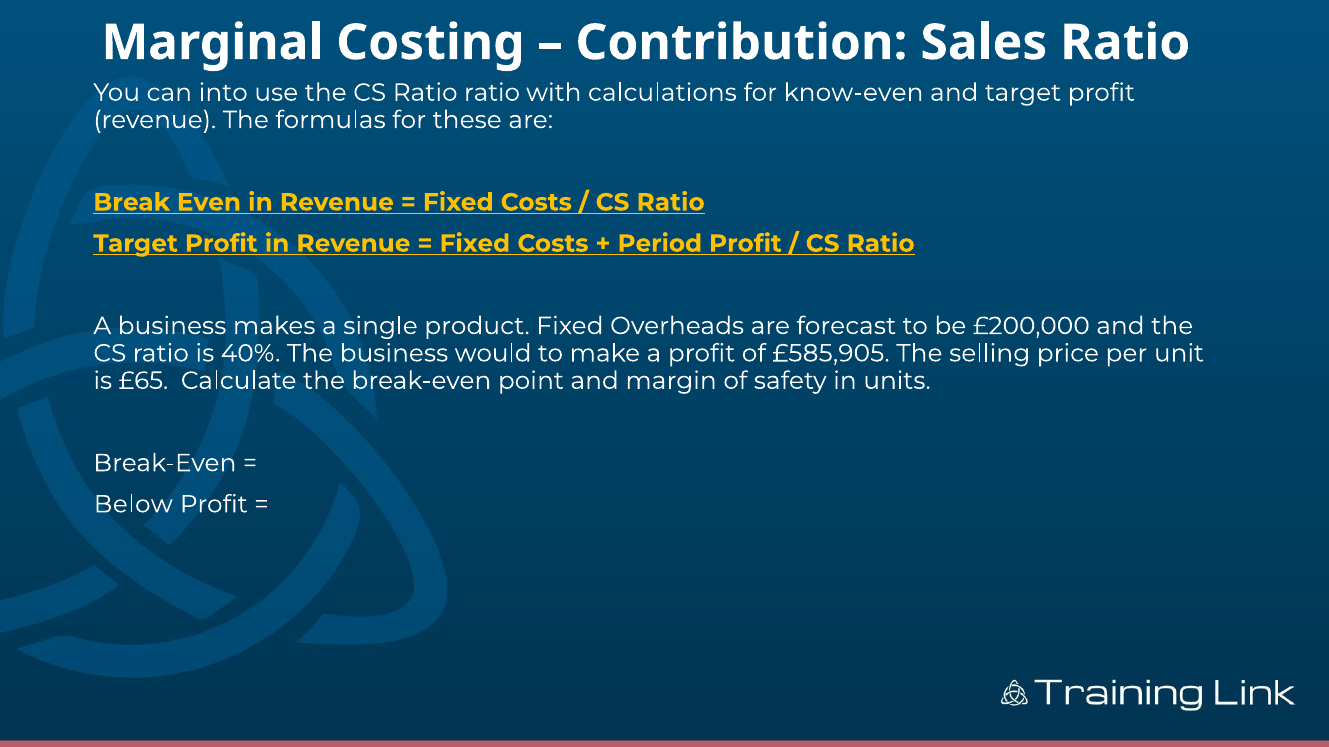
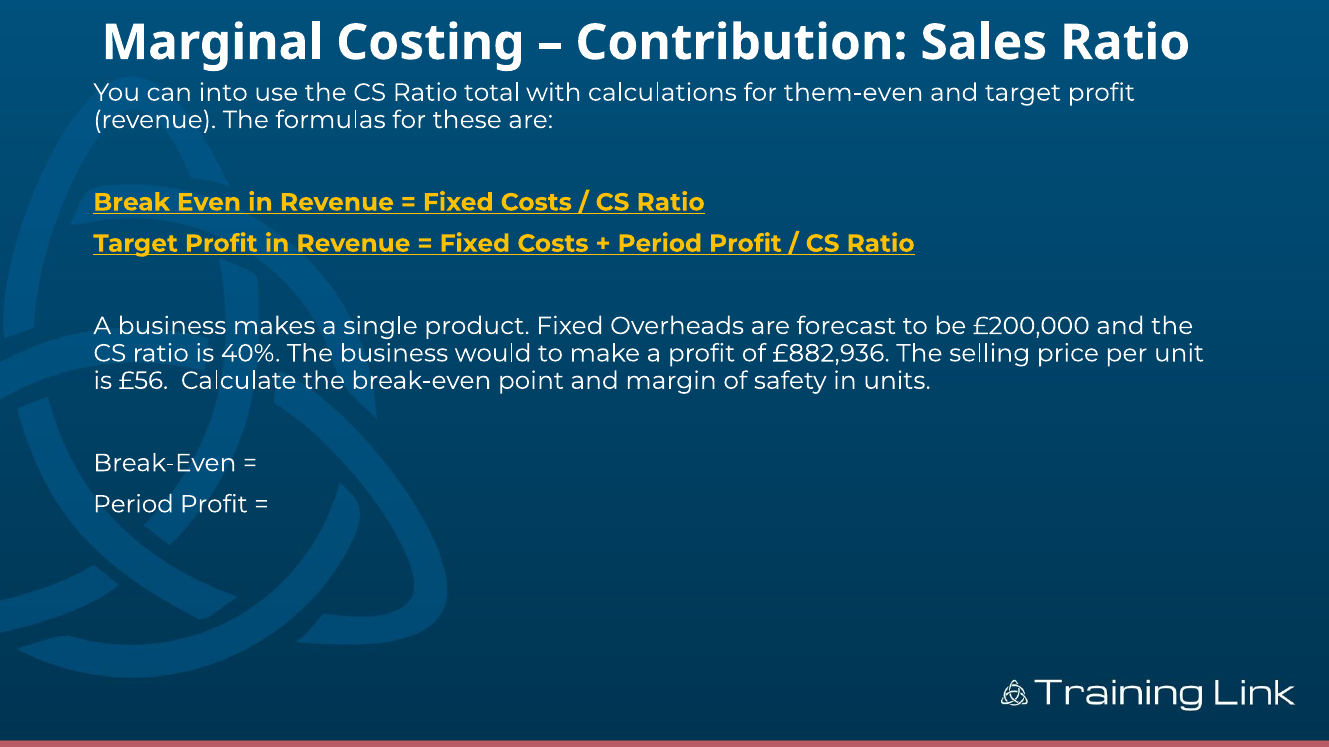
Ratio ratio: ratio -> total (492, 93)
know-even: know-even -> them-even (854, 93)
£585,905: £585,905 -> £882,936 (831, 354)
£65: £65 -> £56 (143, 381)
Below: Below -> Period (133, 505)
